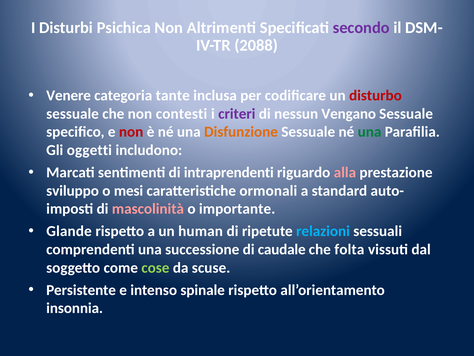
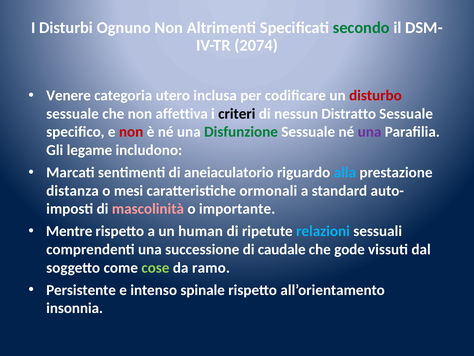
Psichica: Psichica -> Ognuno (124, 28)
secondo colour: purple -> green (361, 28)
2088: 2088 -> 2074 (256, 45)
tante: tante -> utero (173, 95)
contesti: contesti -> affettiva (182, 114)
criteri colour: purple -> black (237, 114)
Vengano: Vengano -> Distratto (349, 114)
Disfunzione colour: orange -> green (241, 132)
una colour: green -> purple (370, 132)
oggetti: oggetti -> legame (89, 150)
intraprendenti: intraprendenti -> aneiaculatorio (229, 172)
alla colour: pink -> light blue (345, 172)
sviluppo: sviluppo -> distanza (73, 190)
Glande: Glande -> Mentre (69, 231)
folta: folta -> gode (350, 249)
scuse: scuse -> ramo (211, 267)
